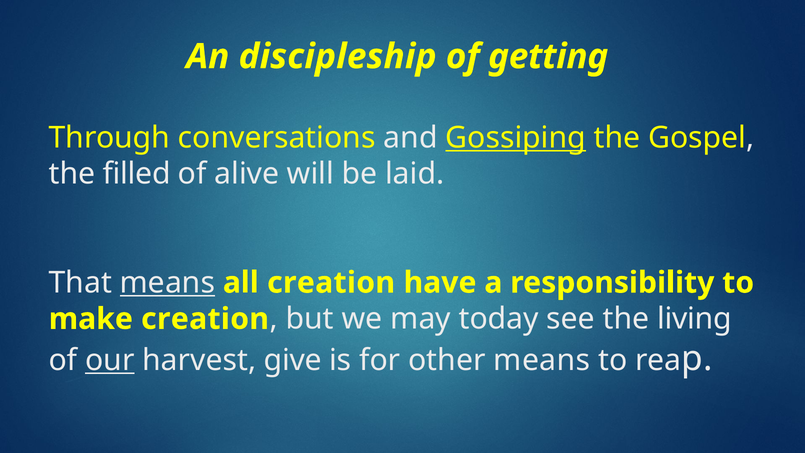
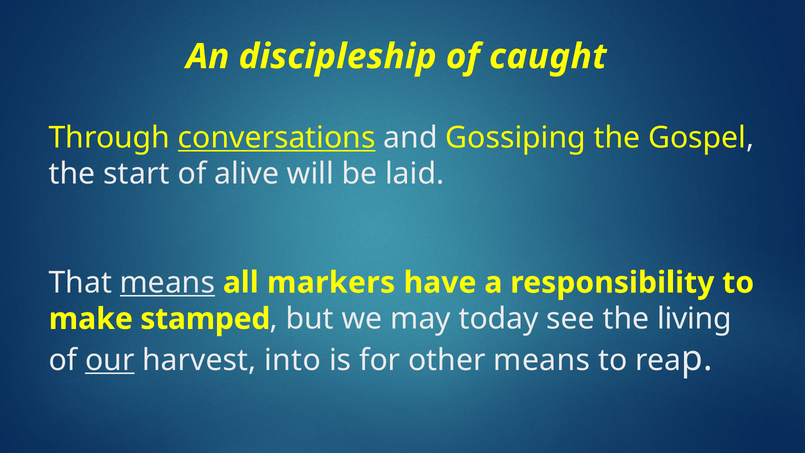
getting: getting -> caught (548, 57)
conversations underline: none -> present (277, 138)
Gossiping underline: present -> none (516, 138)
filled: filled -> start (136, 174)
all creation: creation -> markers (331, 283)
make creation: creation -> stamped (205, 319)
give: give -> into (293, 360)
